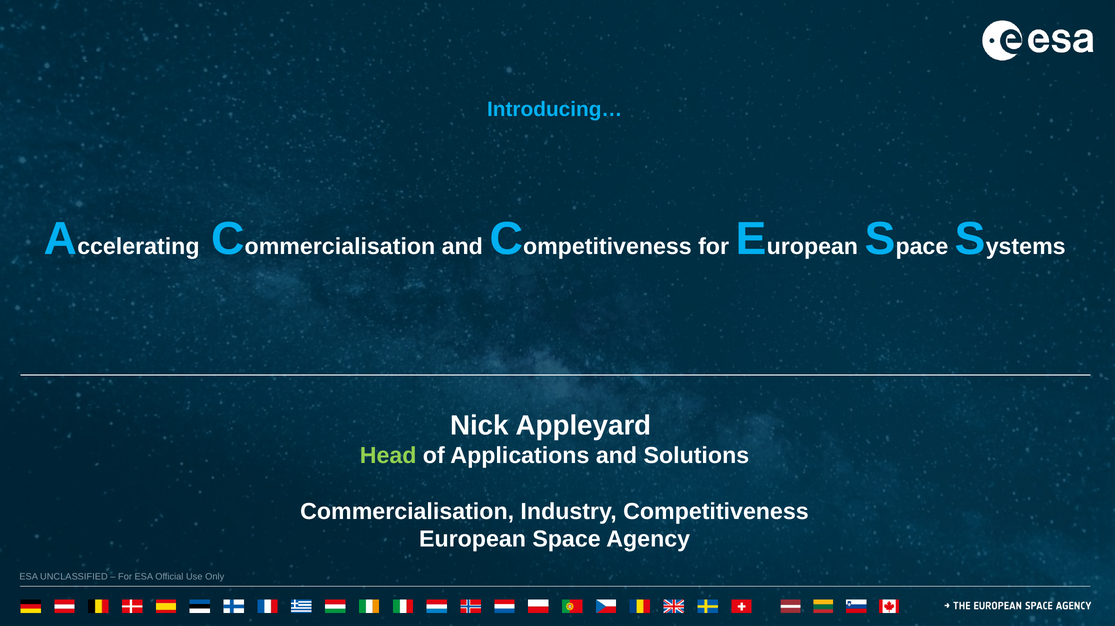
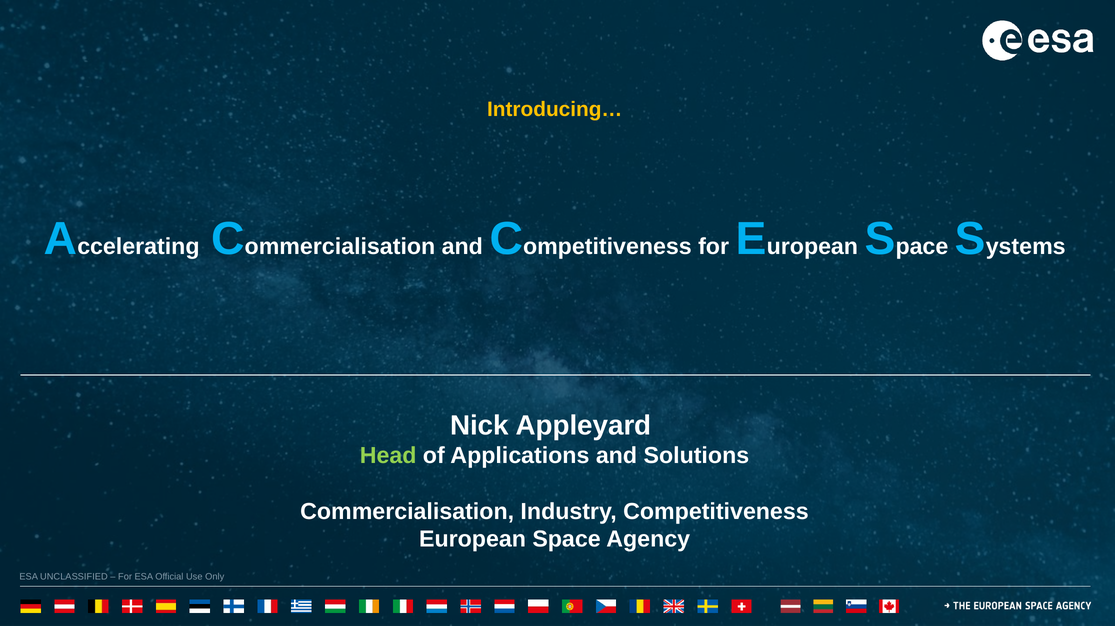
Introducing… colour: light blue -> yellow (555, 109)
